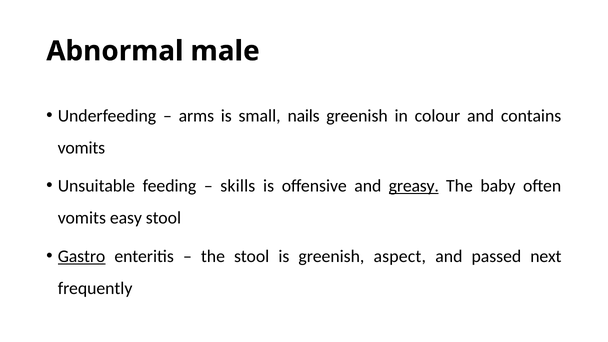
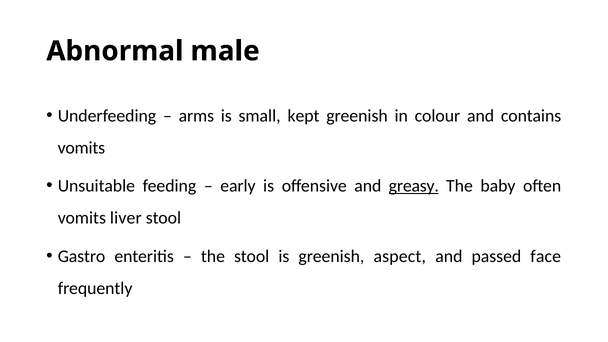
nails: nails -> kept (304, 116)
skills: skills -> early (238, 186)
easy: easy -> liver (126, 218)
Gastro underline: present -> none (82, 256)
next: next -> face (546, 256)
